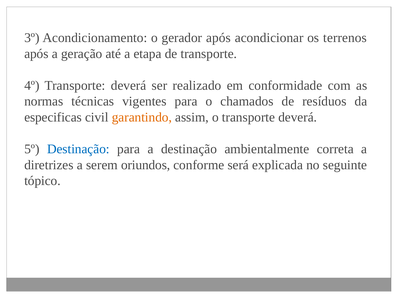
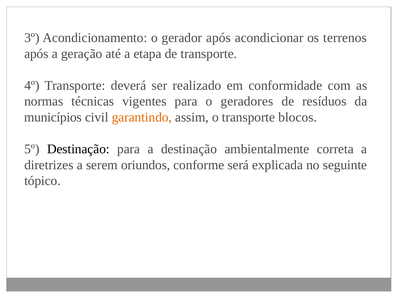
chamados: chamados -> geradores (247, 102)
especificas: especificas -> municípios (53, 117)
o transporte deverá: deverá -> blocos (298, 117)
Destinação colour: blue -> black (78, 149)
